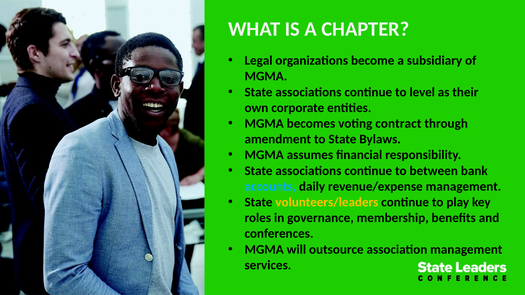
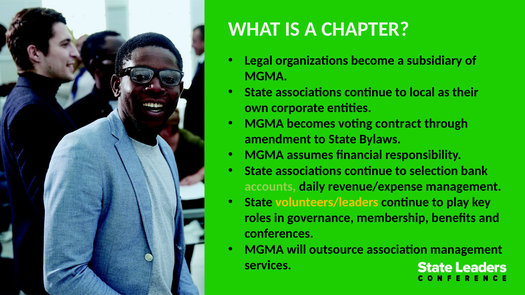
level: level -> local (422, 92)
between: between -> selection (434, 171)
accounts colour: light blue -> light green (270, 187)
